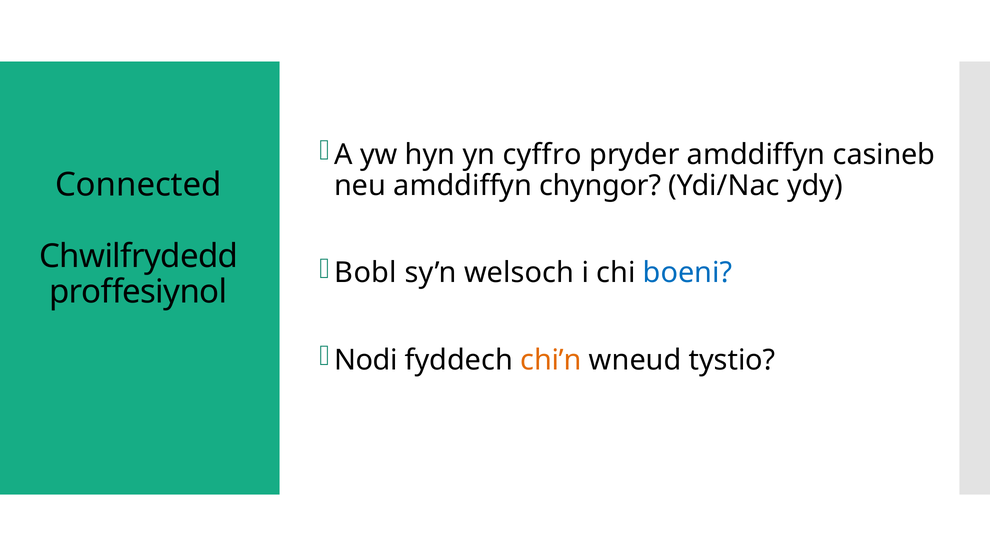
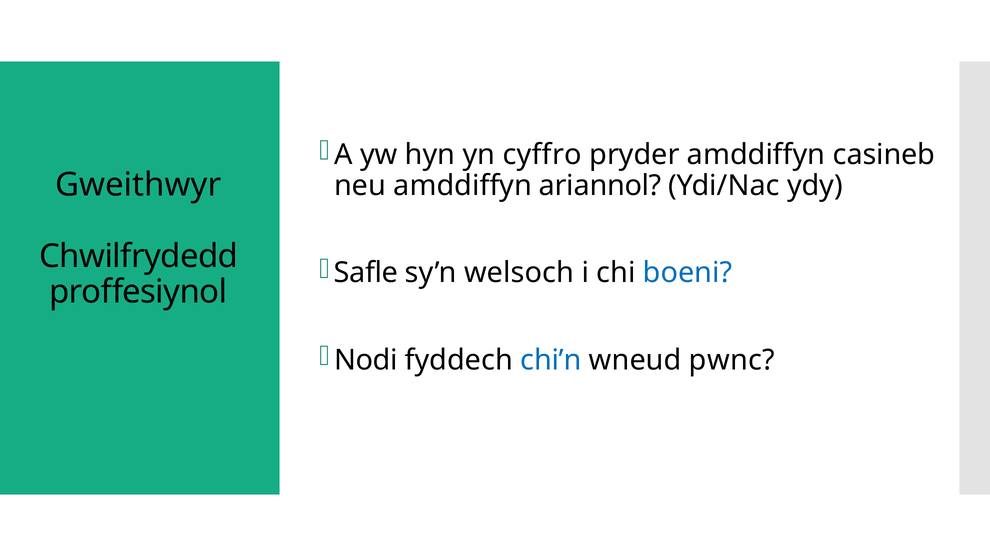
Connected: Connected -> Gweithwyr (138, 185)
chyngor: chyngor -> ariannol (600, 186)
Bobl: Bobl -> Safle (366, 273)
chi’n colour: orange -> blue (551, 360)
tystio: tystio -> pwnc (732, 360)
